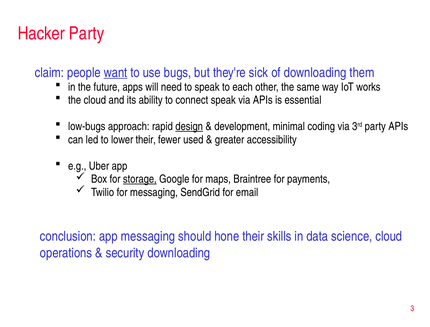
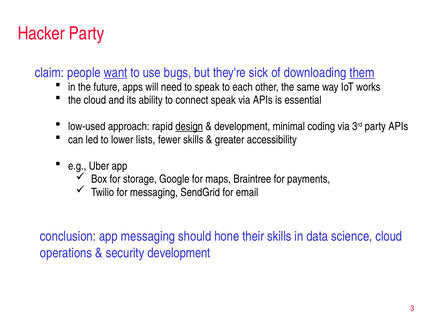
them underline: none -> present (362, 73)
low-bugs: low-bugs -> low-used (87, 127)
lower their: their -> lists (146, 140)
fewer used: used -> skills (193, 140)
storage underline: present -> none (140, 180)
security downloading: downloading -> development (179, 253)
